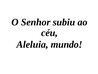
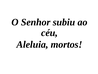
mundo: mundo -> mortos (67, 44)
